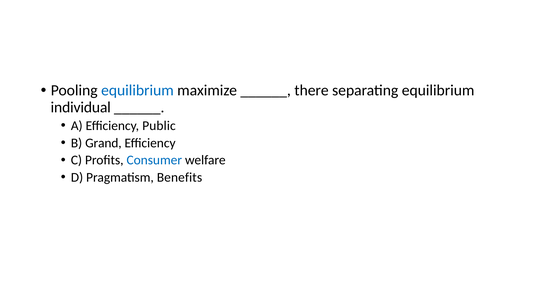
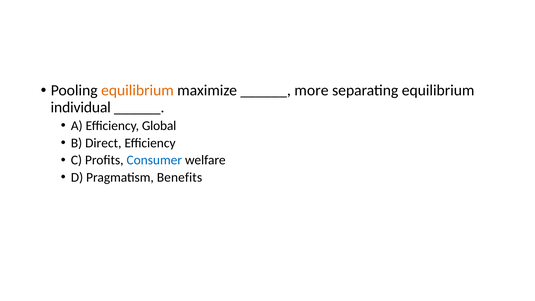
equilibrium colour: blue -> orange (137, 90)
there: there -> more (311, 90)
Public: Public -> Global (159, 126)
Grand: Grand -> Direct (103, 143)
